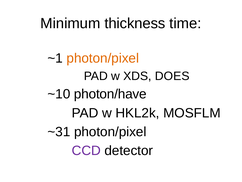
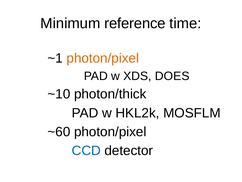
thickness: thickness -> reference (135, 23)
photon/have: photon/have -> photon/thick (110, 94)
~31: ~31 -> ~60 (59, 132)
CCD colour: purple -> blue (86, 150)
